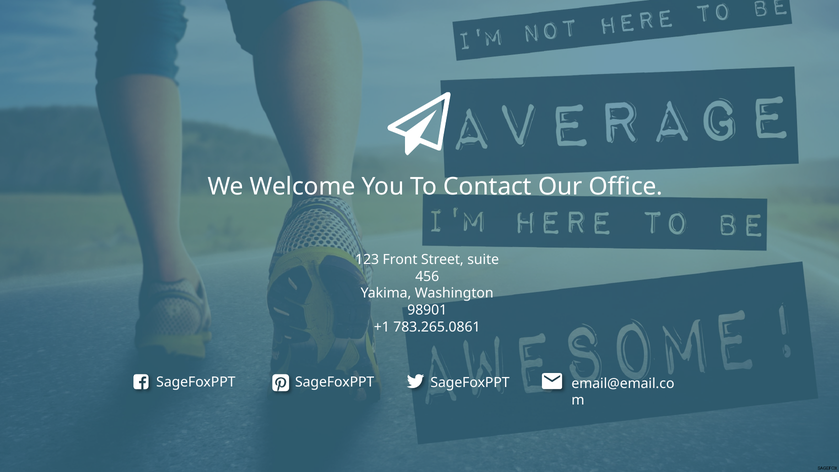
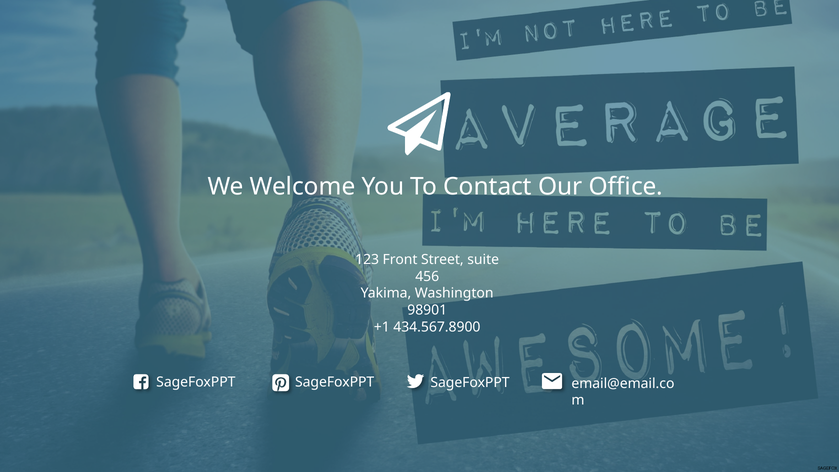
783.265.0861: 783.265.0861 -> 434.567.8900 (437, 327)
